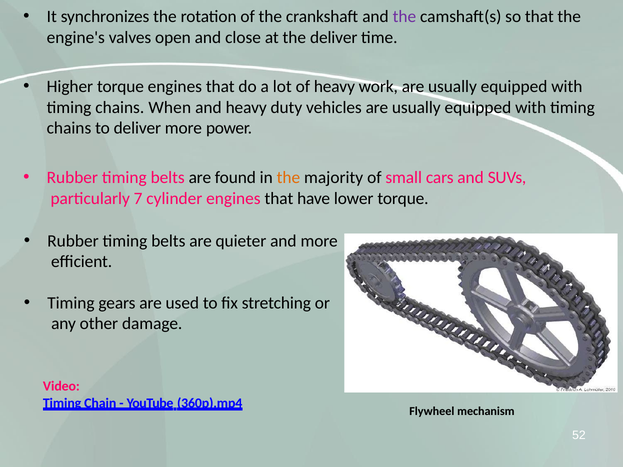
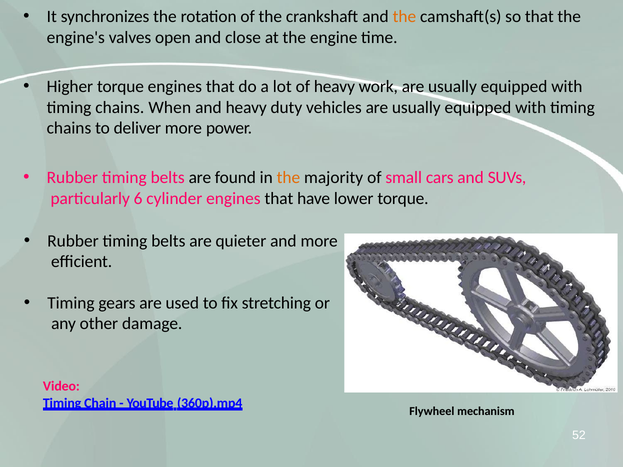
the colour: purple -> orange (404, 17)
the deliver: deliver -> engine (334, 37)
7: 7 -> 6 (138, 198)
